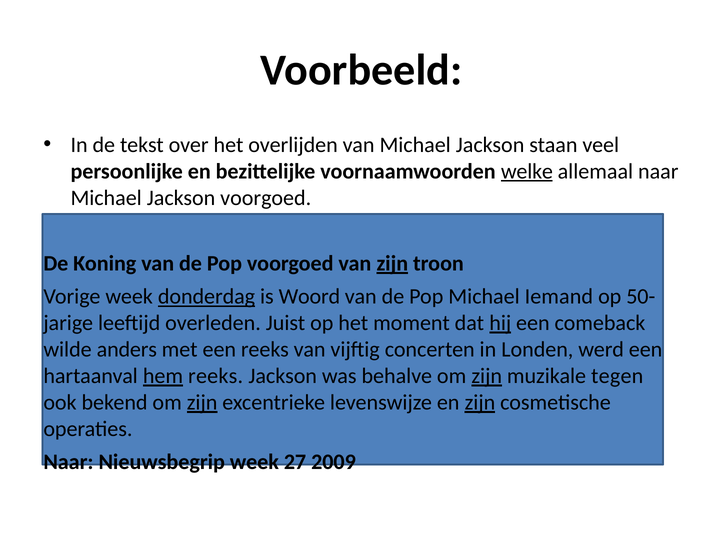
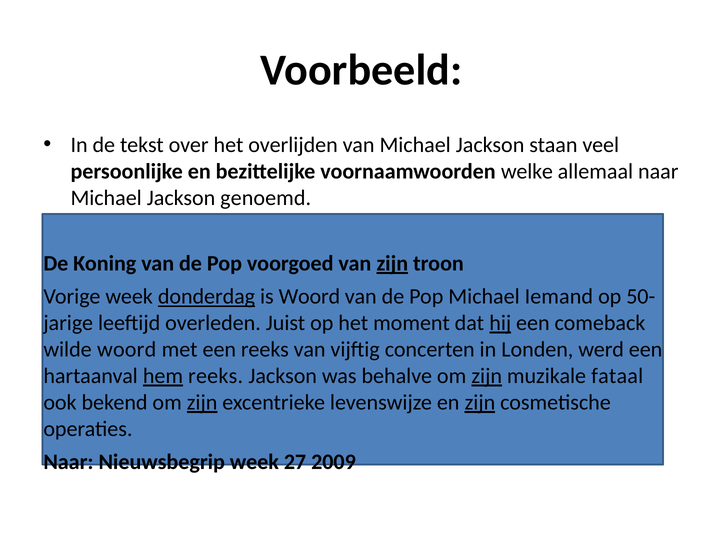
welke underline: present -> none (527, 171)
Jackson voorgoed: voorgoed -> genoemd (266, 198)
wilde anders: anders -> woord (127, 350)
tegen: tegen -> fataal (617, 376)
